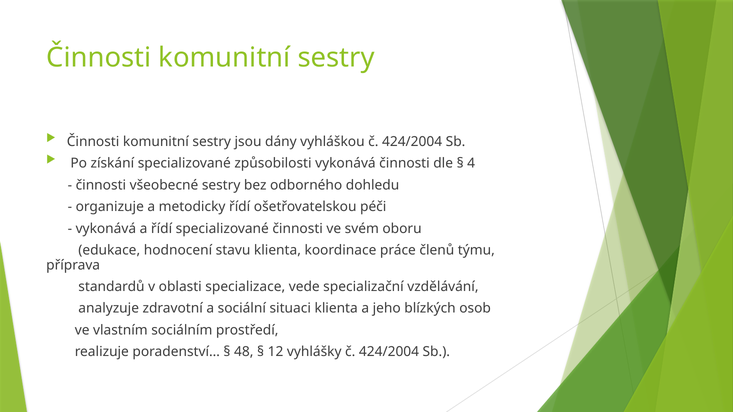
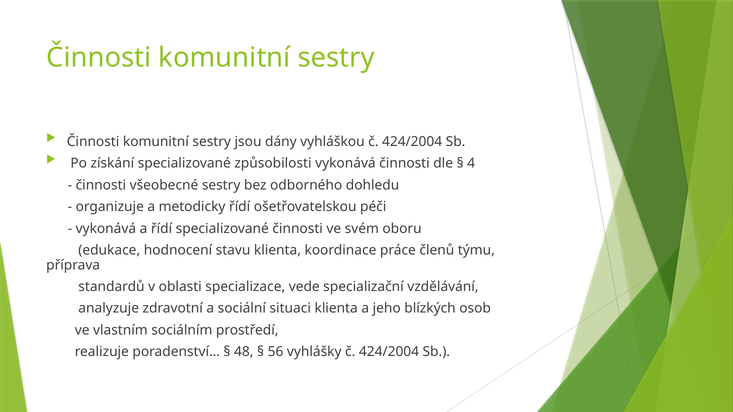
12: 12 -> 56 (276, 352)
